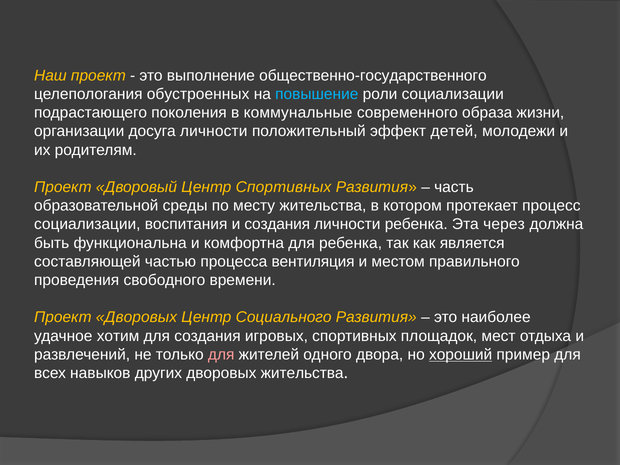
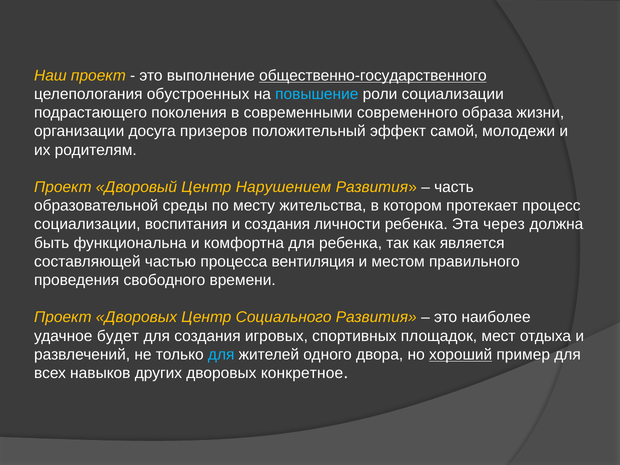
общественно-государственного underline: none -> present (373, 76)
коммунальные: коммунальные -> современными (298, 113)
досуга личности: личности -> призеров (214, 131)
детей: детей -> самой (454, 131)
Центр Спортивных: Спортивных -> Нарушением (283, 187)
хотим: хотим -> будет (118, 336)
для colour: pink -> light blue (221, 355)
дворовых жительства: жительства -> конкретное (302, 373)
